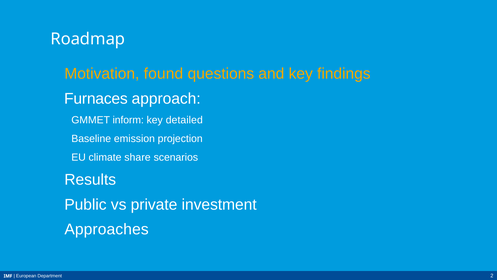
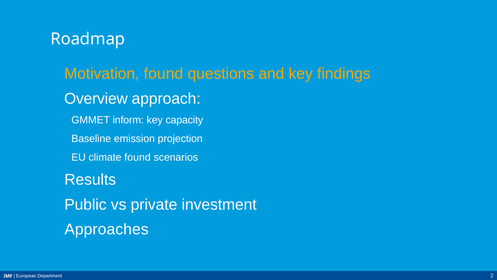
Furnaces: Furnaces -> Overview (96, 99)
detailed: detailed -> capacity (184, 120)
climate share: share -> found (138, 157)
